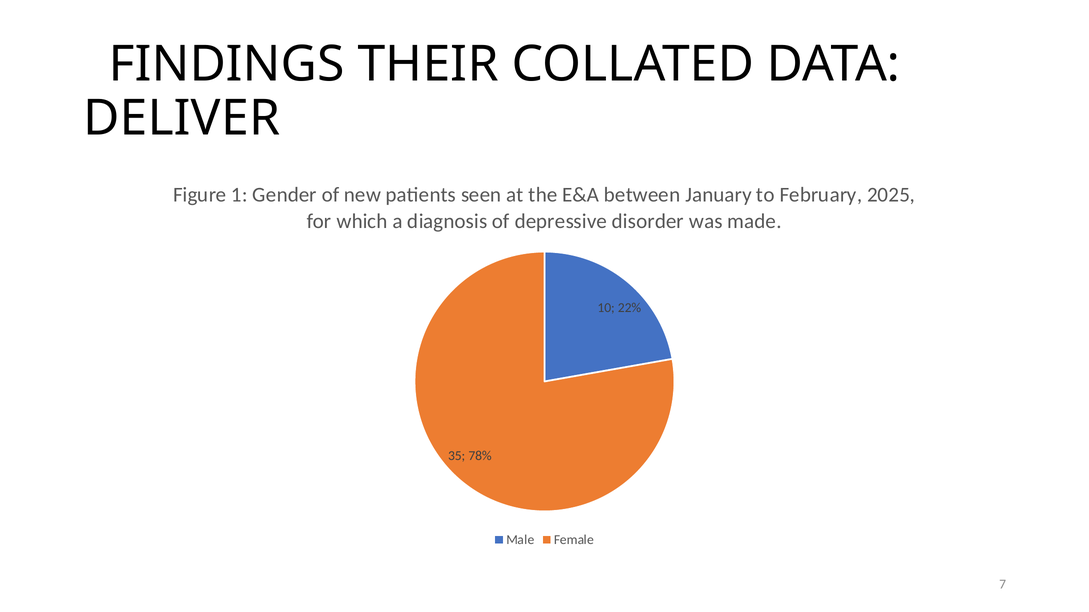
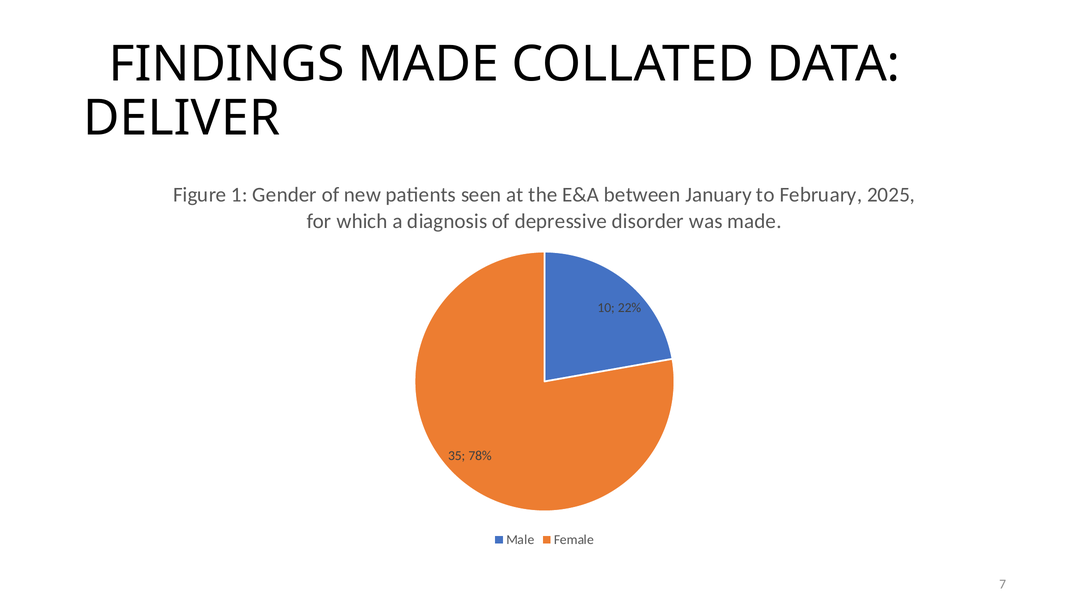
FINDINGS THEIR: THEIR -> MADE (428, 65)
